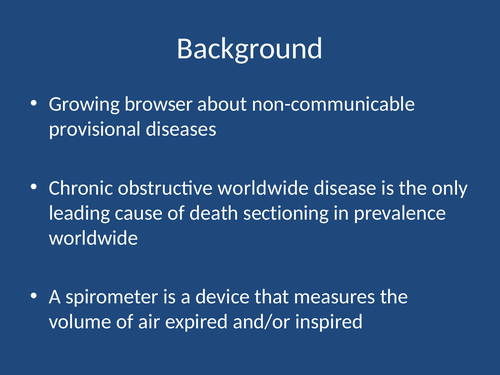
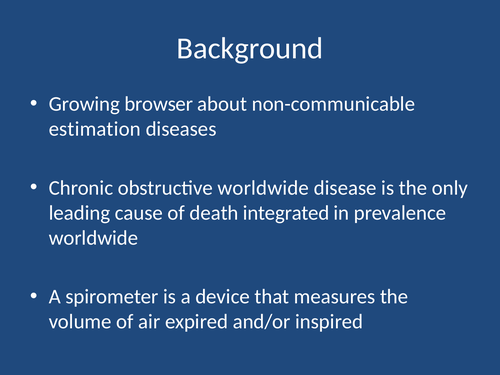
provisional: provisional -> estimation (95, 129)
sectioning: sectioning -> integrated (286, 213)
